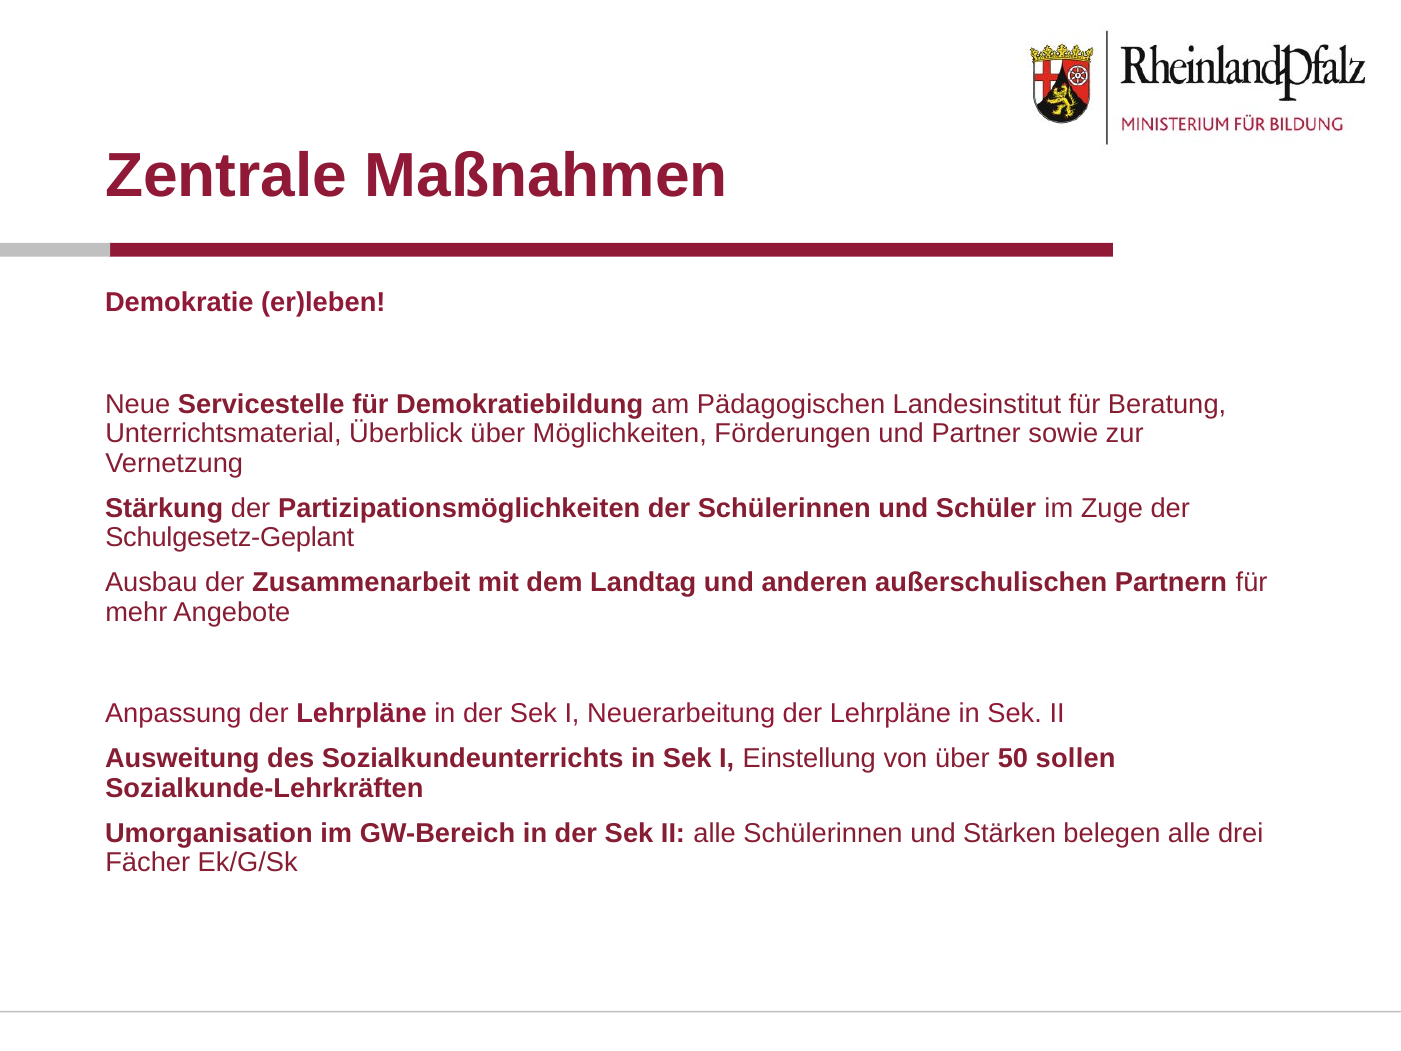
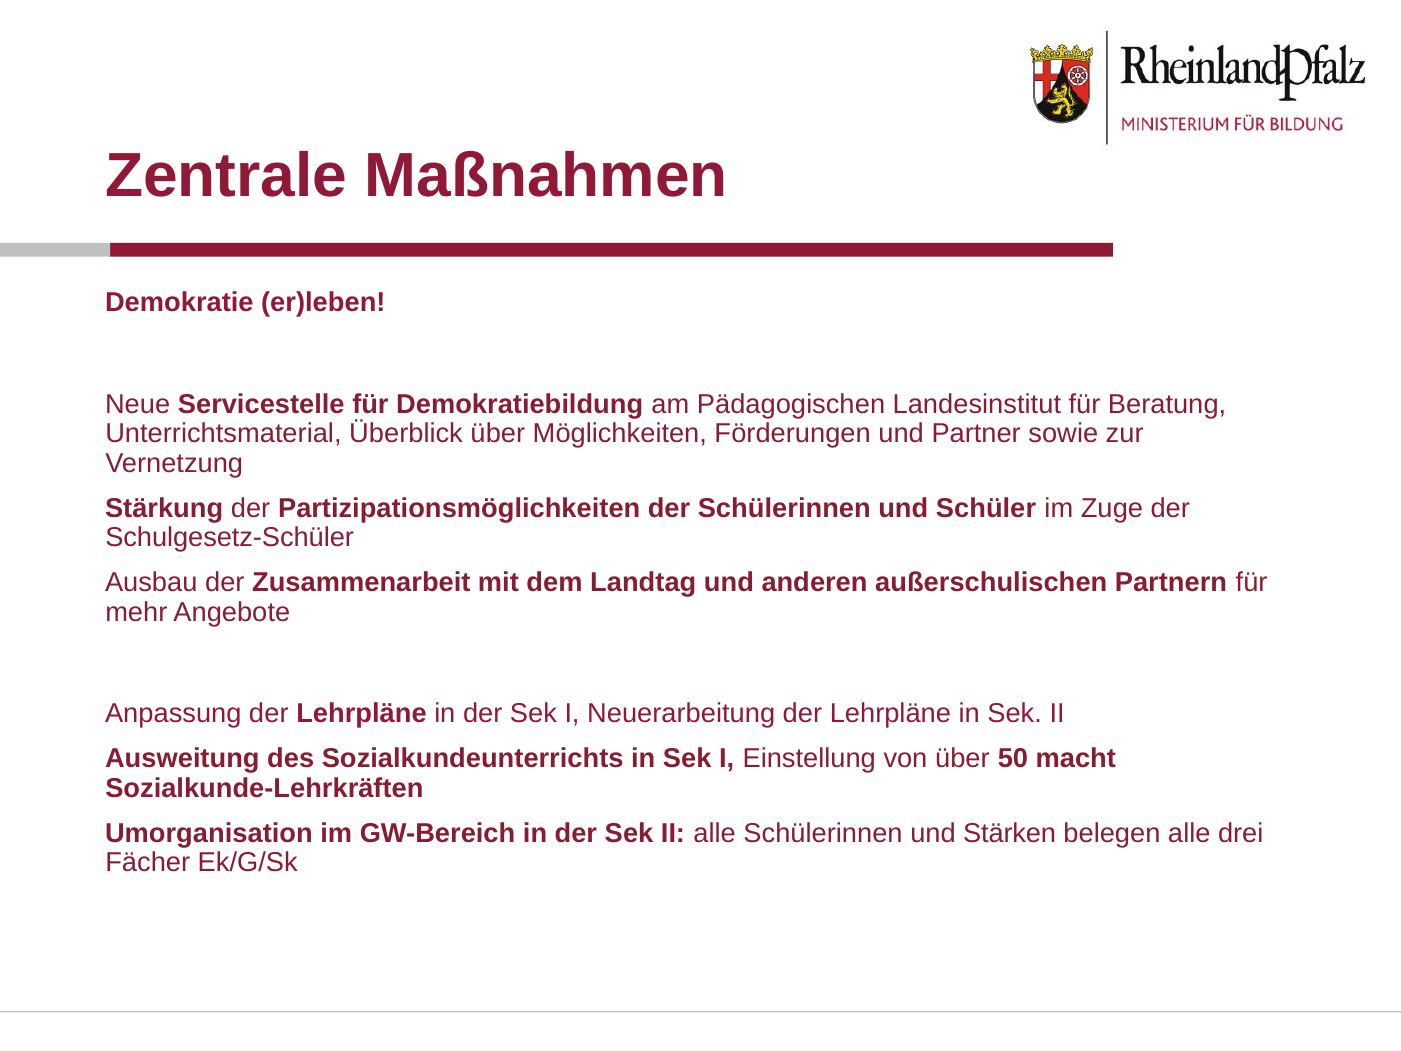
Schulgesetz-Geplant: Schulgesetz-Geplant -> Schulgesetz-Schüler (230, 538)
sollen: sollen -> macht (1076, 759)
